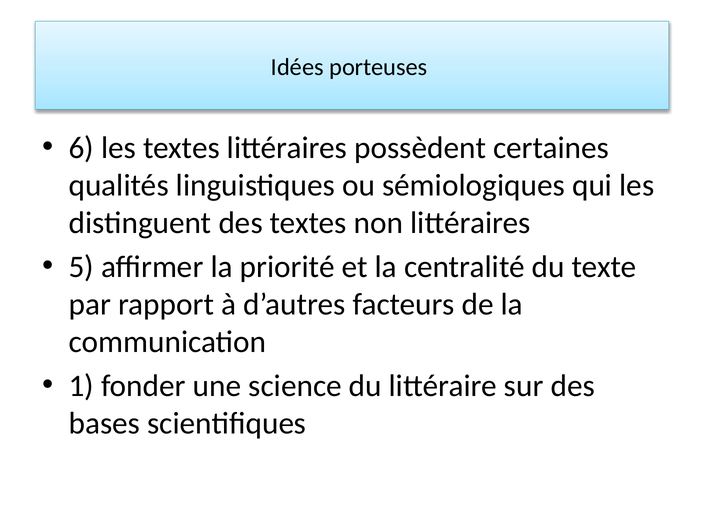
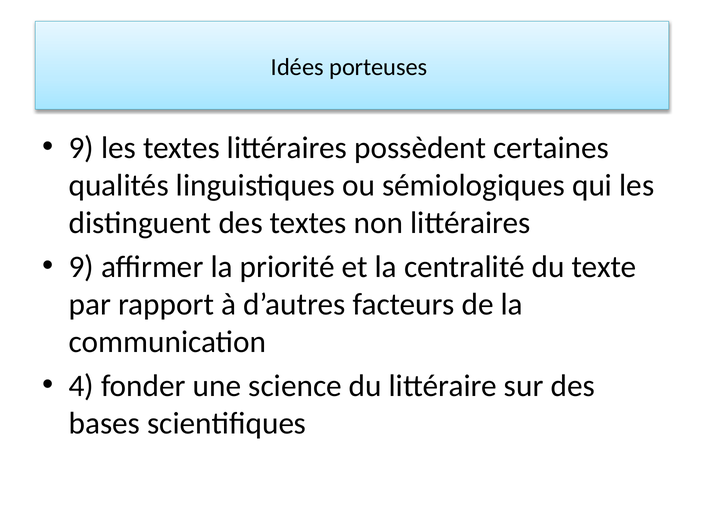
6: 6 -> 9 (81, 148)
5: 5 -> 9 (81, 267)
1: 1 -> 4 (81, 386)
